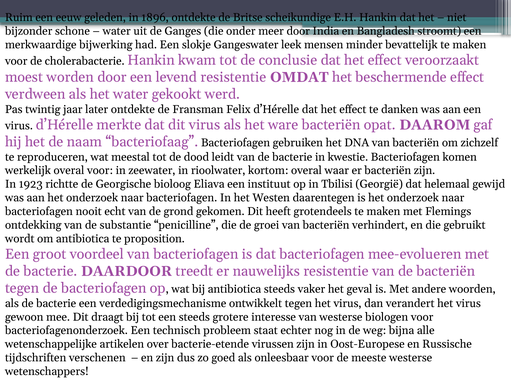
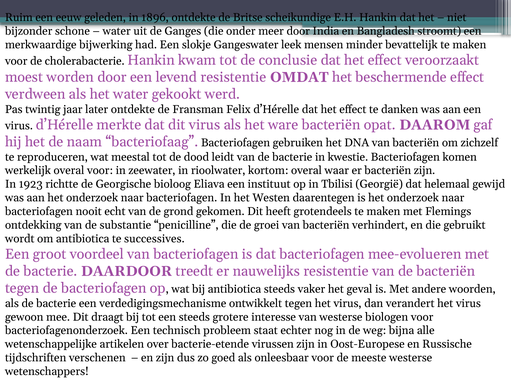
proposition: proposition -> successives (154, 239)
